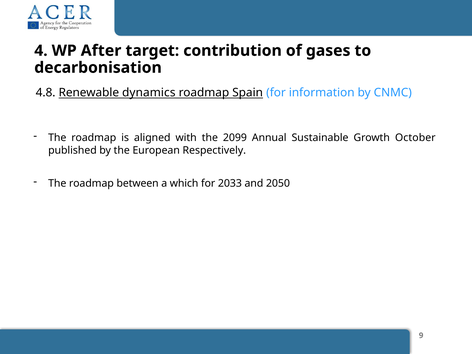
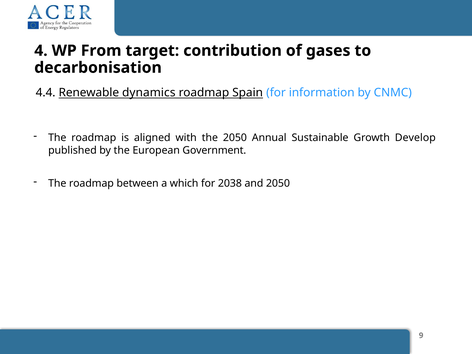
After: After -> From (101, 51)
4.8: 4.8 -> 4.4 (46, 93)
the 2099: 2099 -> 2050 (235, 138)
October: October -> Develop (415, 138)
Respectively: Respectively -> Government (214, 150)
2033: 2033 -> 2038 (230, 183)
